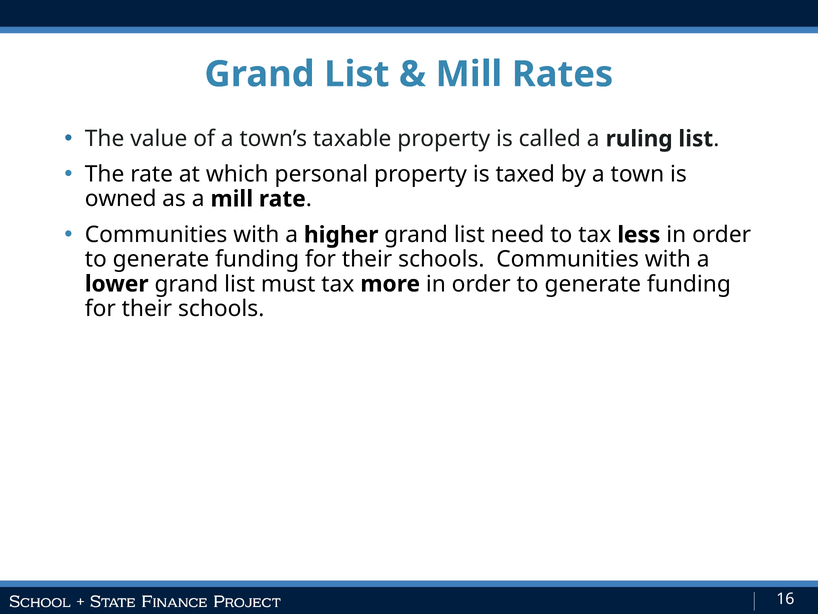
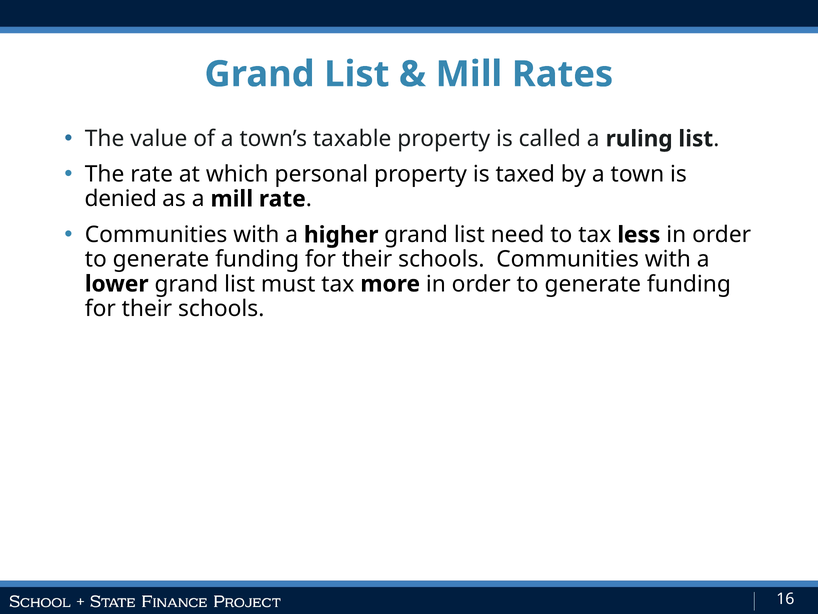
owned: owned -> denied (121, 199)
